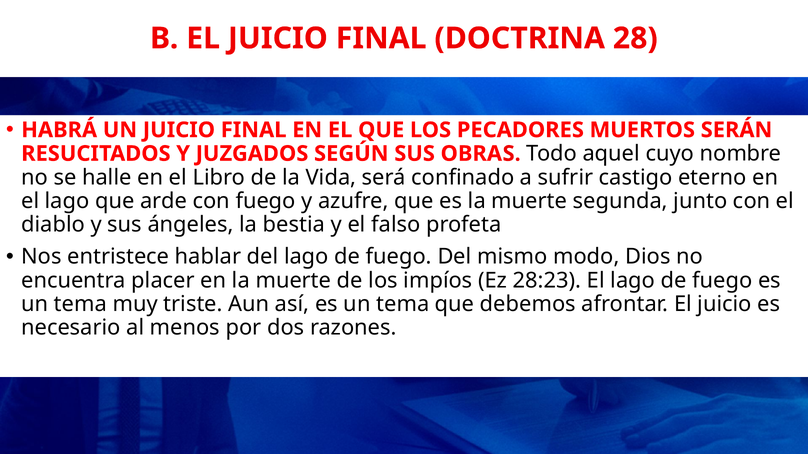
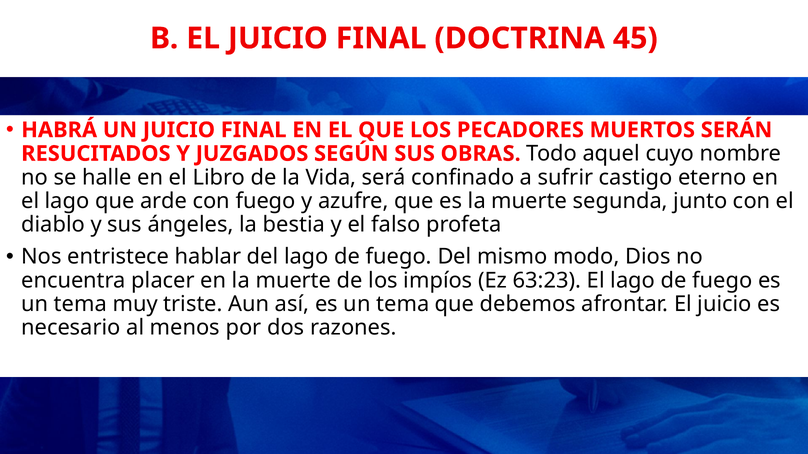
28: 28 -> 45 (635, 38)
28:23: 28:23 -> 63:23 (547, 281)
